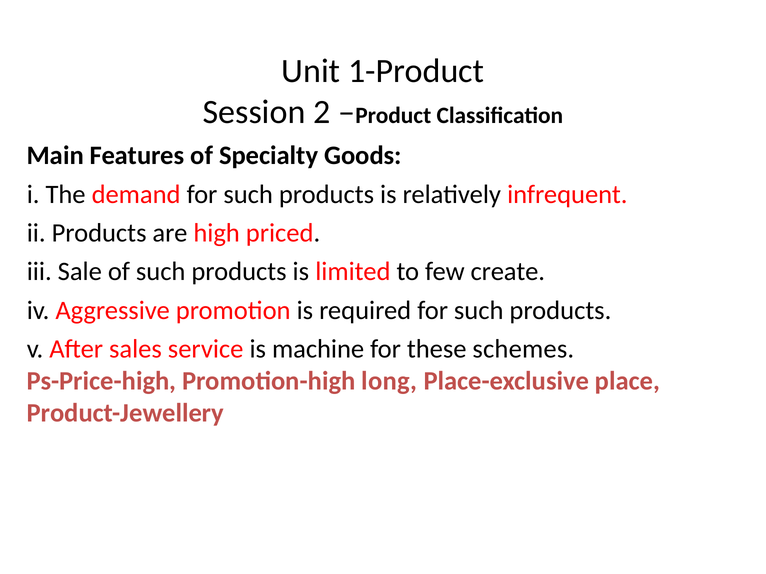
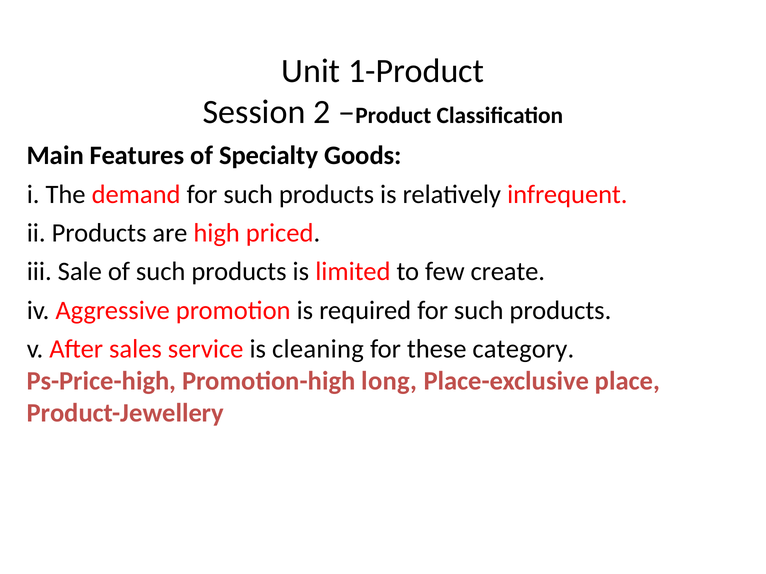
machine: machine -> cleaning (318, 349)
schemes: schemes -> category (523, 349)
